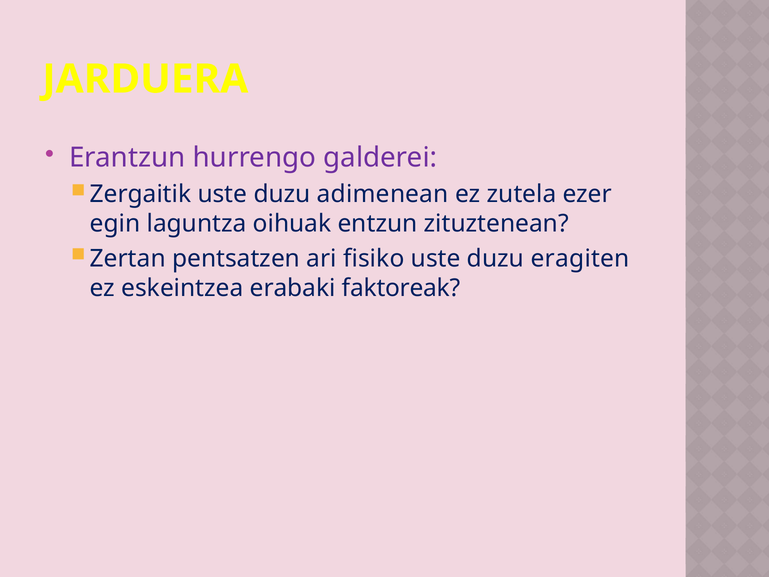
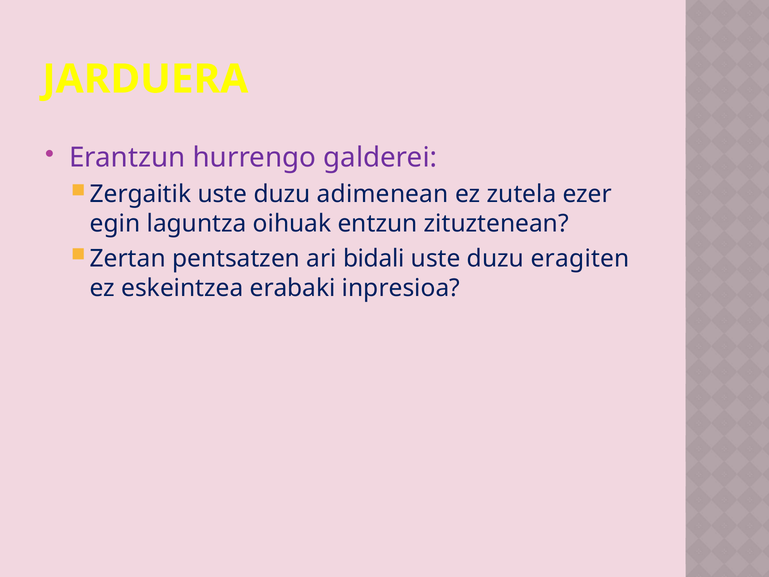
fisiko: fisiko -> bidali (374, 258)
faktoreak: faktoreak -> inpresioa (401, 288)
